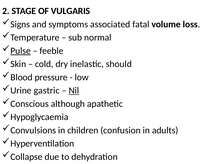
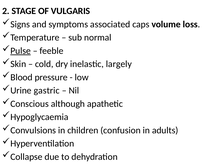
fatal: fatal -> caps (141, 24)
should: should -> largely (119, 64)
Nil underline: present -> none (74, 91)
